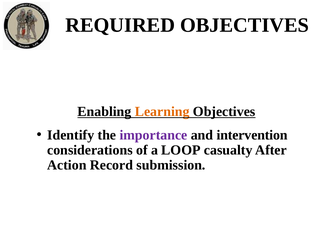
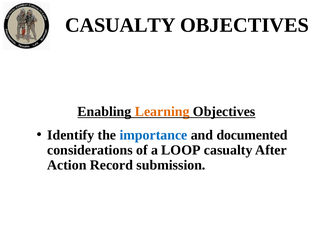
REQUIRED: REQUIRED -> CASUALTY (120, 25)
importance colour: purple -> blue (153, 135)
intervention: intervention -> documented (252, 135)
